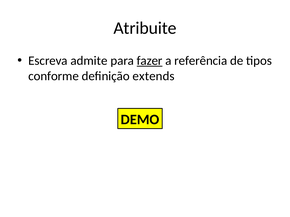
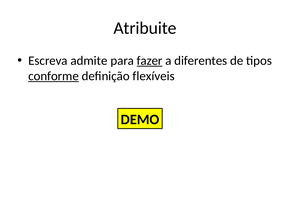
referência: referência -> diferentes (201, 61)
conforme underline: none -> present (54, 76)
extends: extends -> flexíveis (154, 76)
